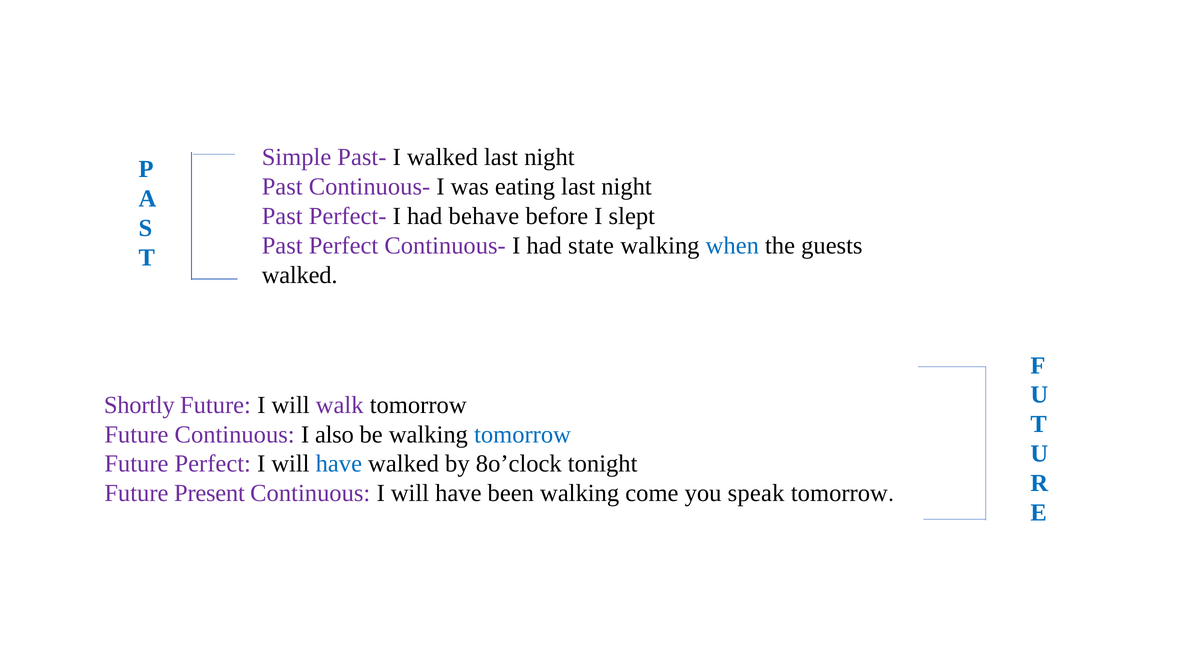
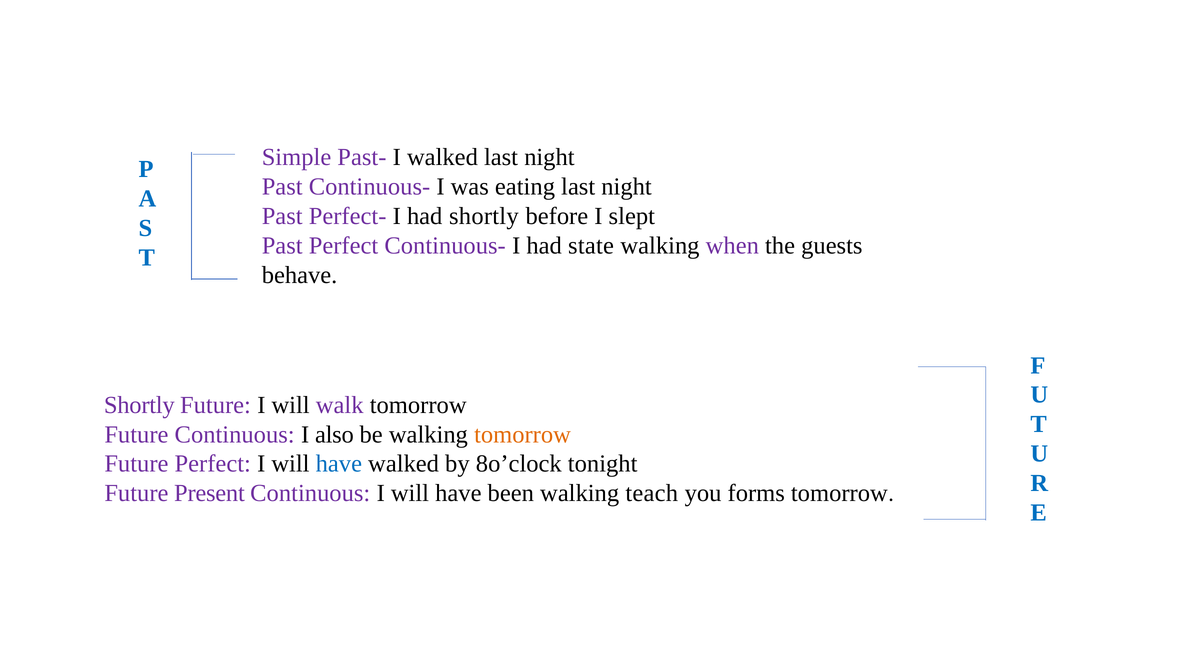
had behave: behave -> shortly (484, 216)
when colour: blue -> purple (732, 246)
walked: walked -> behave (300, 275)
tomorrow colour: blue -> orange (523, 434)
come: come -> teach (652, 493)
speak: speak -> forms (756, 493)
